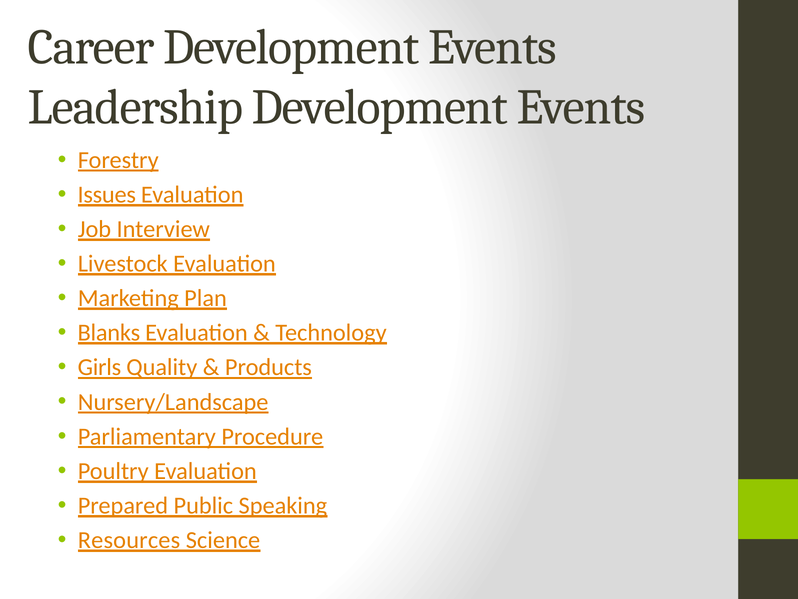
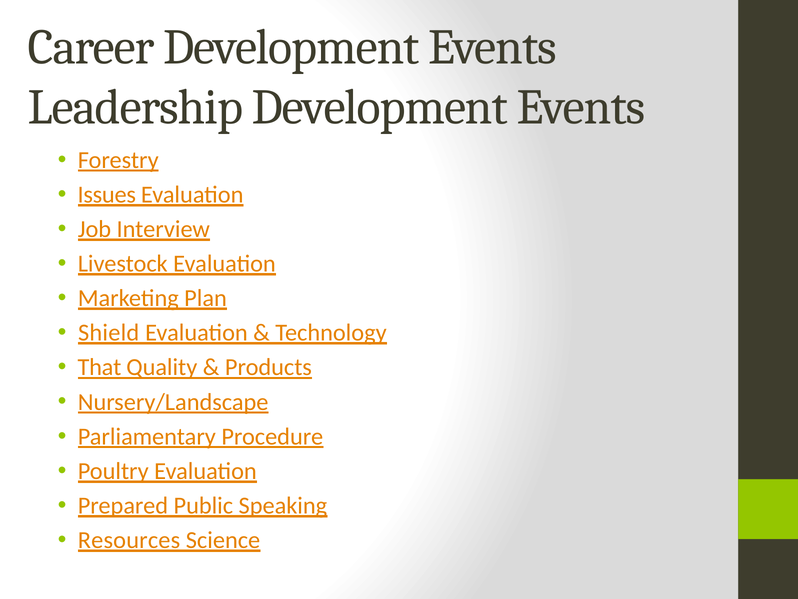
Blanks: Blanks -> Shield (109, 333)
Girls: Girls -> That (99, 367)
